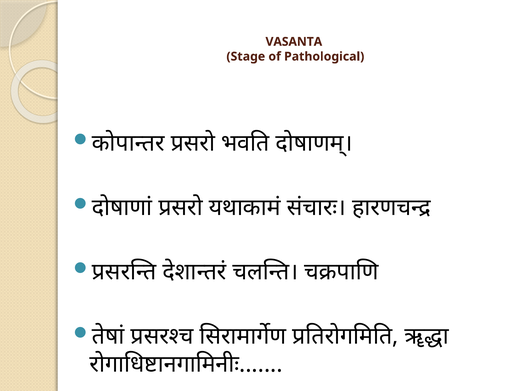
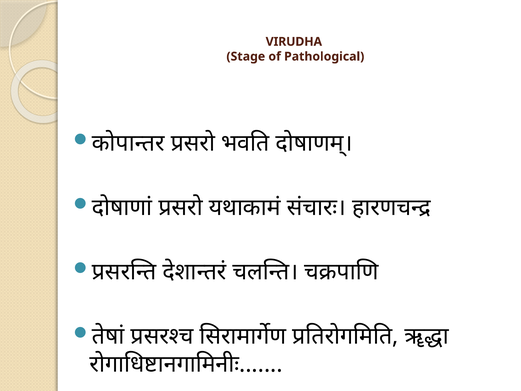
VASANTA: VASANTA -> VIRUDHA (294, 42)
